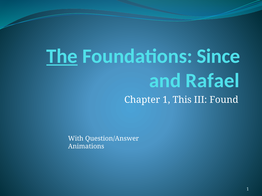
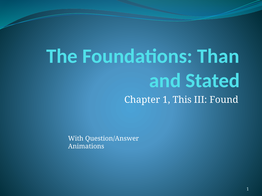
The underline: present -> none (62, 56)
Since: Since -> Than (218, 56)
Rafael: Rafael -> Stated (213, 81)
